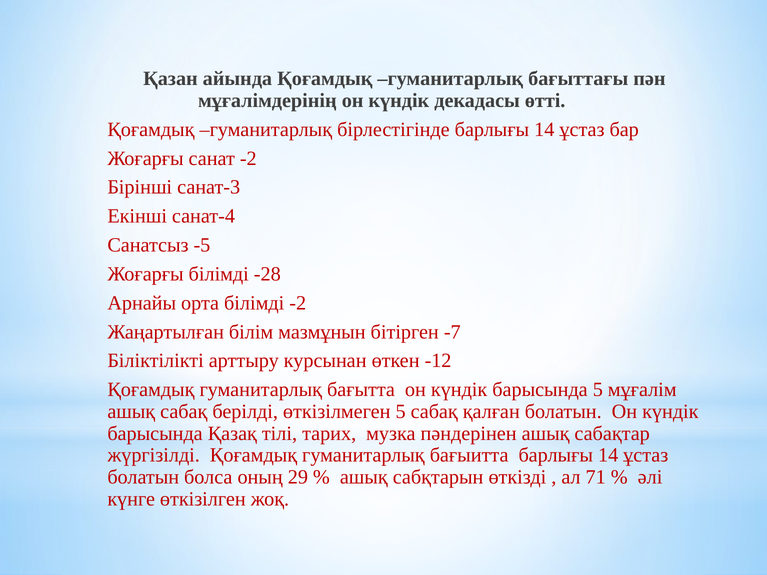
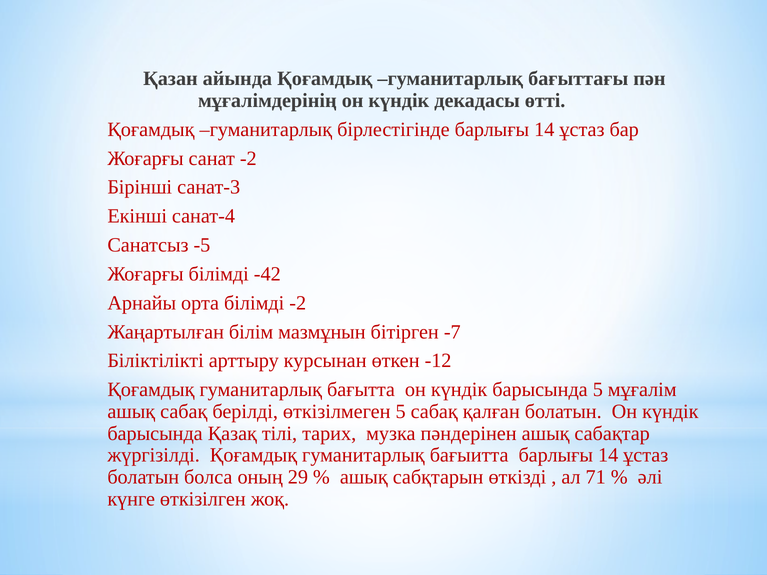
-28: -28 -> -42 (267, 274)
